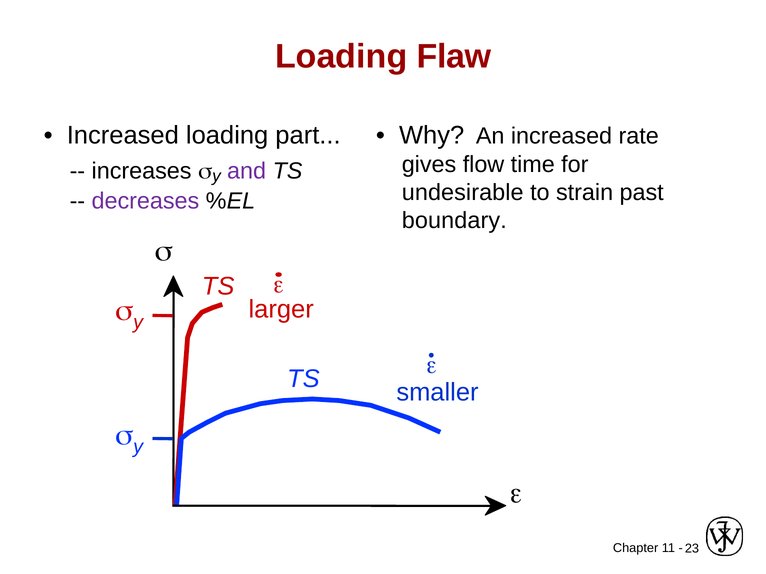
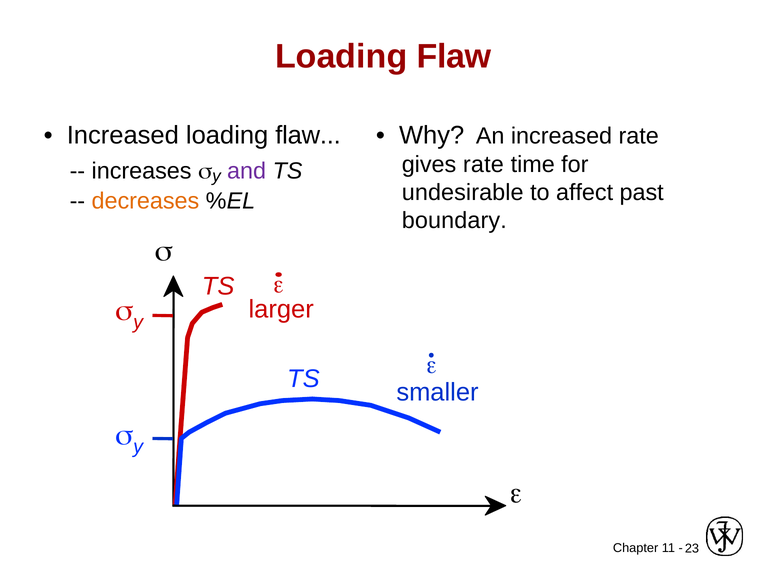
Increased loading part: part -> flaw (308, 136)
gives flow: flow -> rate (483, 165)
strain: strain -> affect (585, 193)
decreases colour: purple -> orange (145, 201)
